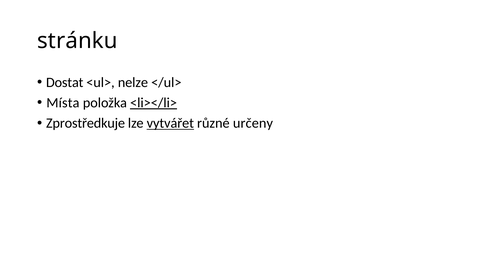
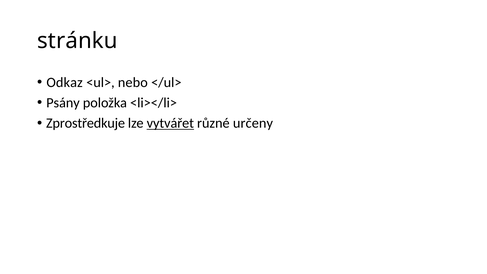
Dostat: Dostat -> Odkaz (65, 82)
nelze: nelze -> nebo (133, 82)
Místa: Místa -> Psány (63, 103)
<li></li> underline: present -> none (154, 103)
